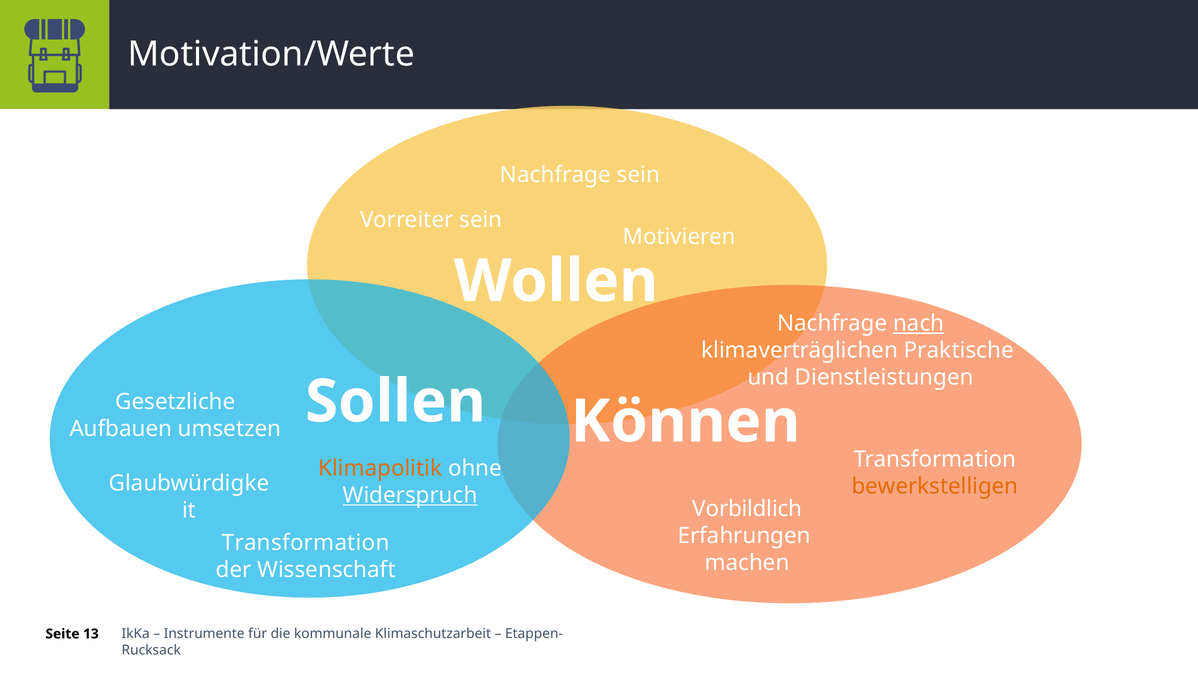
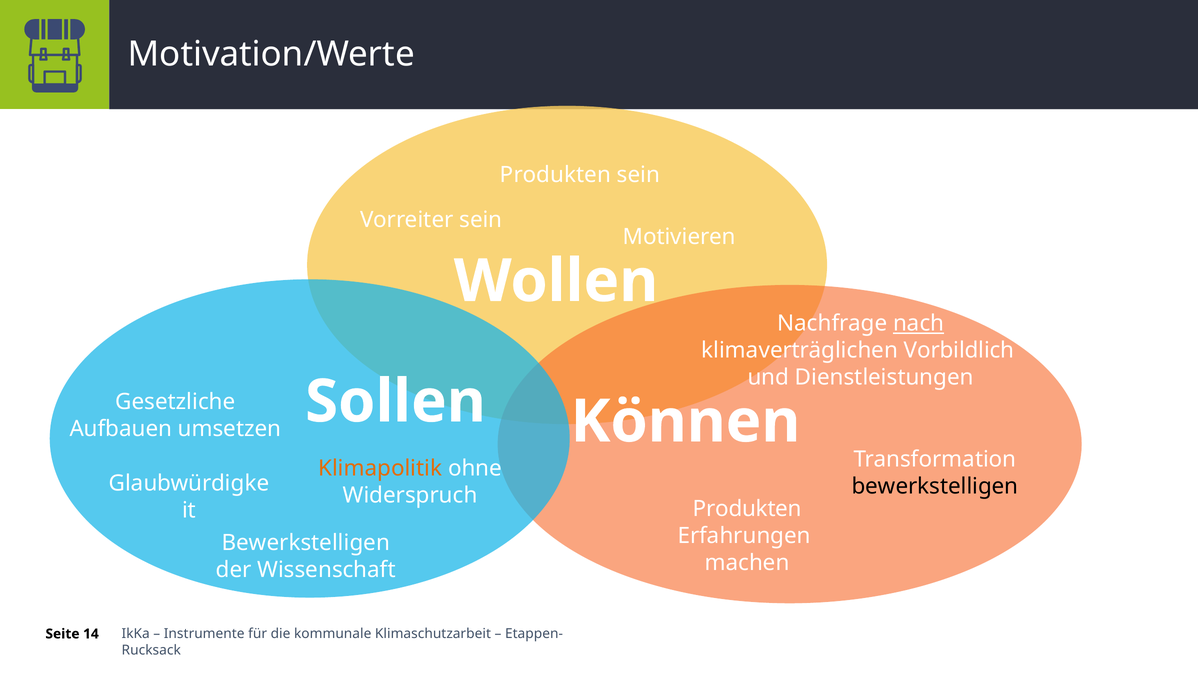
Nachfrage: Nachfrage -> Produkten (555, 175)
Praktische: Praktische -> Vorbildlich (959, 350)
bewerkstelligen colour: orange -> black (935, 486)
Widerspruch underline: present -> none (410, 495)
Vorbildlich: Vorbildlich -> Produkten (747, 509)
Transformation: Transformation -> Bewerkstelligen (306, 543)
13: 13 -> 14 (91, 634)
